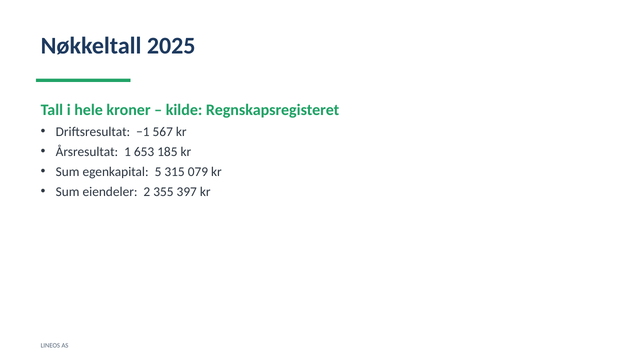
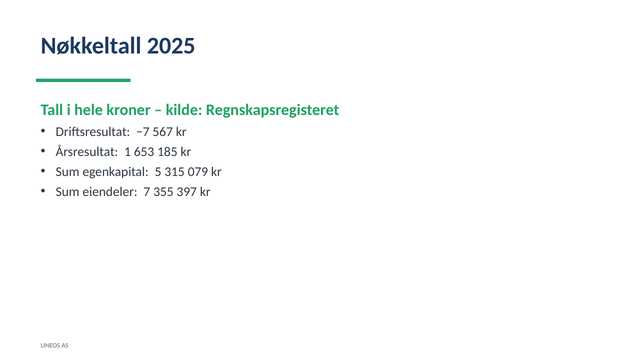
−1: −1 -> −7 (143, 132)
2: 2 -> 7 (147, 192)
